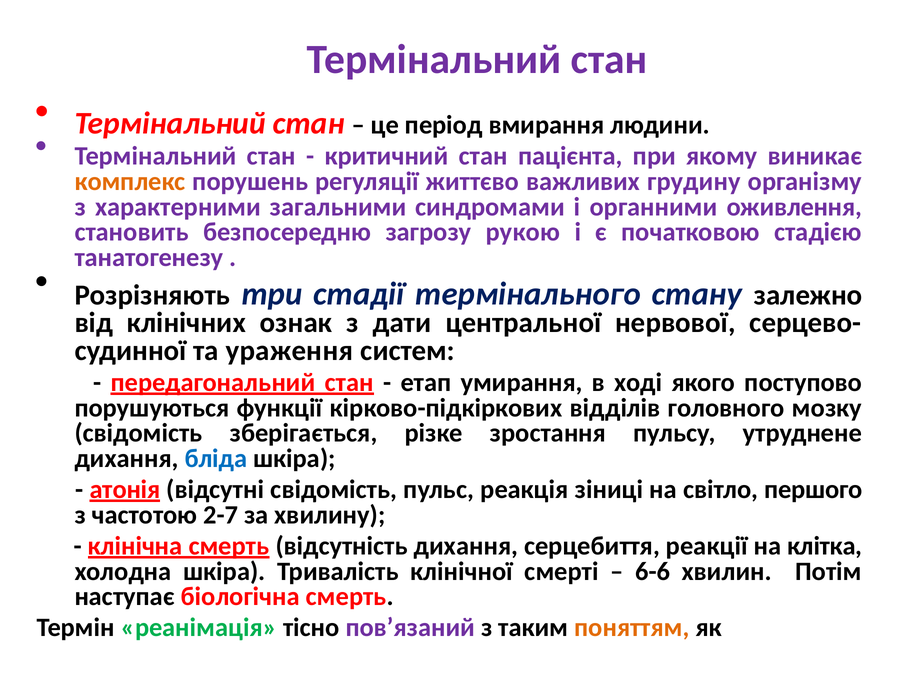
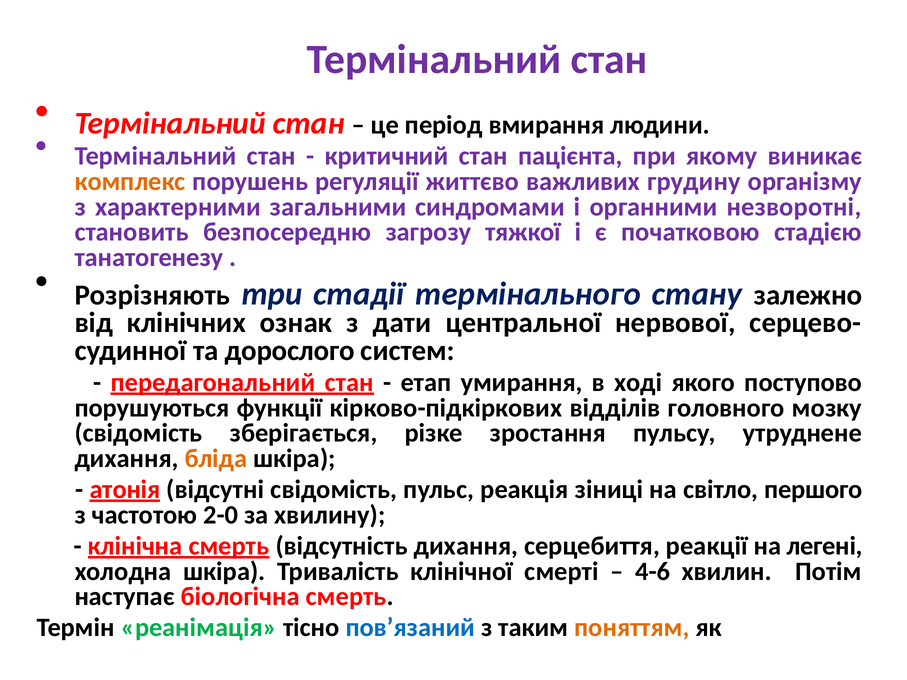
оживлення: оживлення -> незворотні (794, 207)
рукою: рукою -> тяжкої (523, 232)
ураження: ураження -> дорослого (290, 351)
бліда colour: blue -> orange (216, 459)
2-7: 2-7 -> 2-0 (221, 515)
клітка: клітка -> легені (825, 546)
6-6: 6-6 -> 4-6 (653, 572)
пов’язаний colour: purple -> blue (410, 628)
